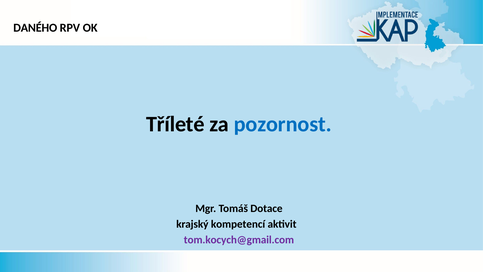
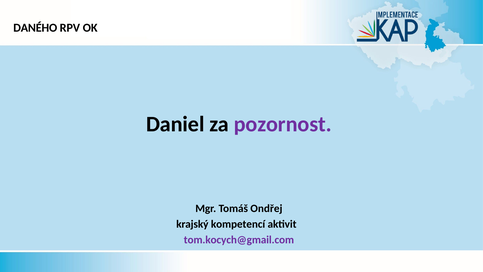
Tříleté: Tříleté -> Daniel (175, 124)
pozornost colour: blue -> purple (283, 124)
Dotace: Dotace -> Ondřej (266, 208)
